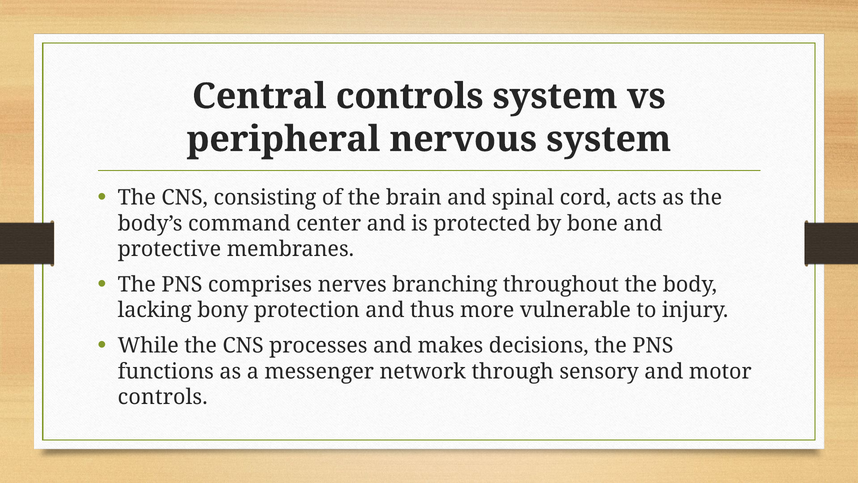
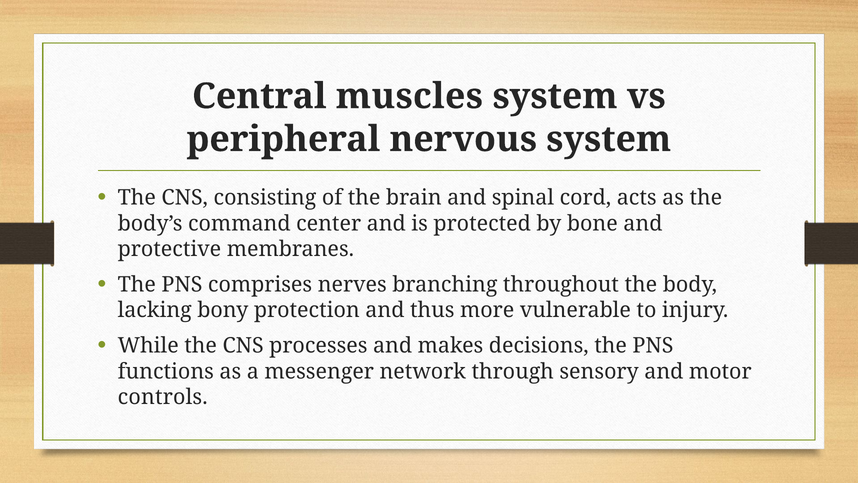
Central controls: controls -> muscles (409, 96)
